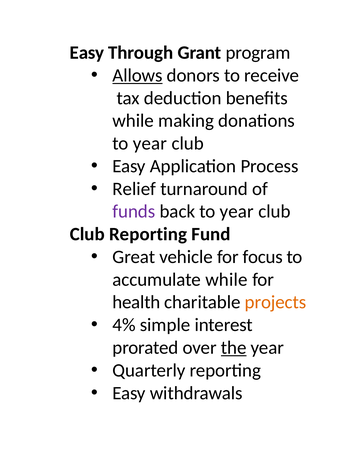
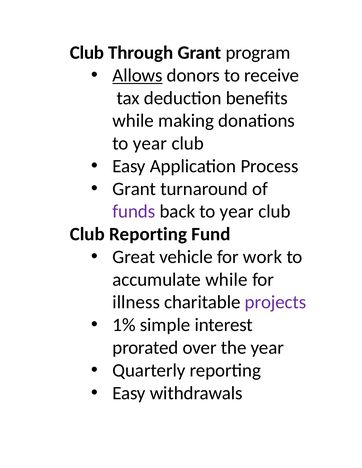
Easy: Easy -> Club (87, 53)
Relief: Relief -> Grant (134, 189)
focus: focus -> work (263, 257)
health: health -> illness (136, 303)
projects colour: orange -> purple (276, 303)
4%: 4% -> 1% (124, 325)
the underline: present -> none (234, 348)
